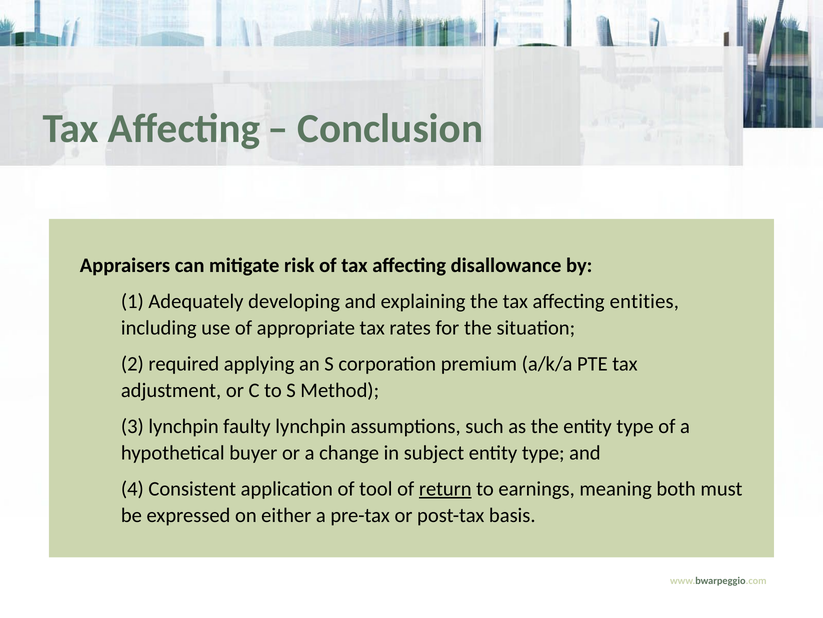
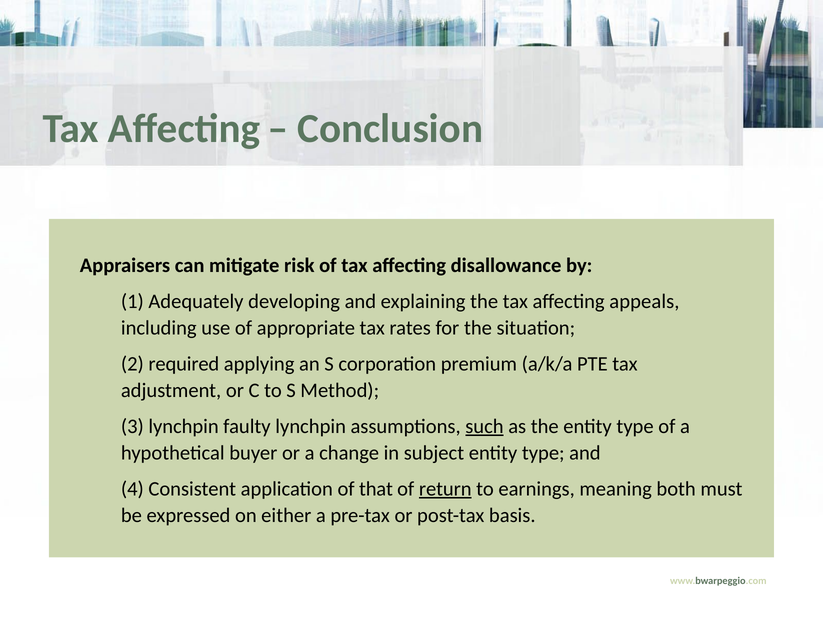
entities: entities -> appeals (644, 301)
such underline: none -> present (484, 426)
tool: tool -> that (376, 488)
